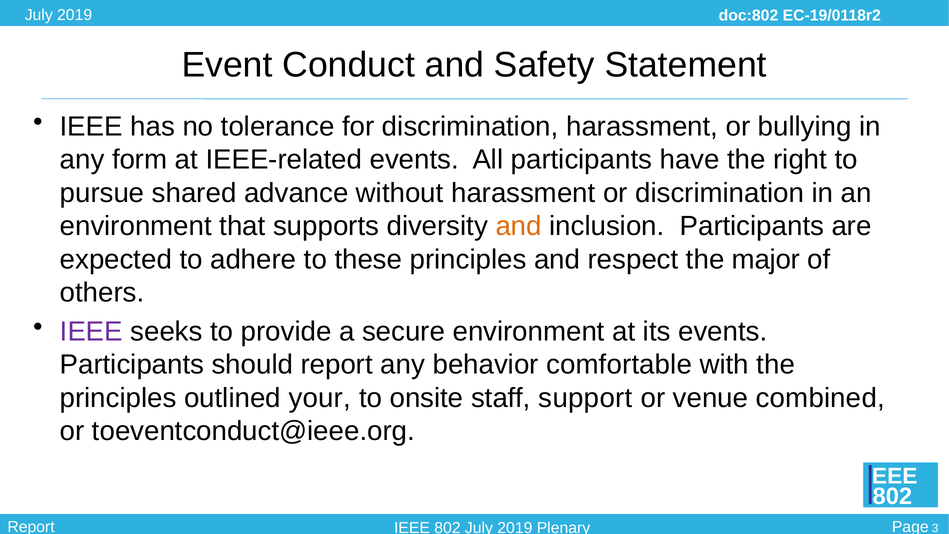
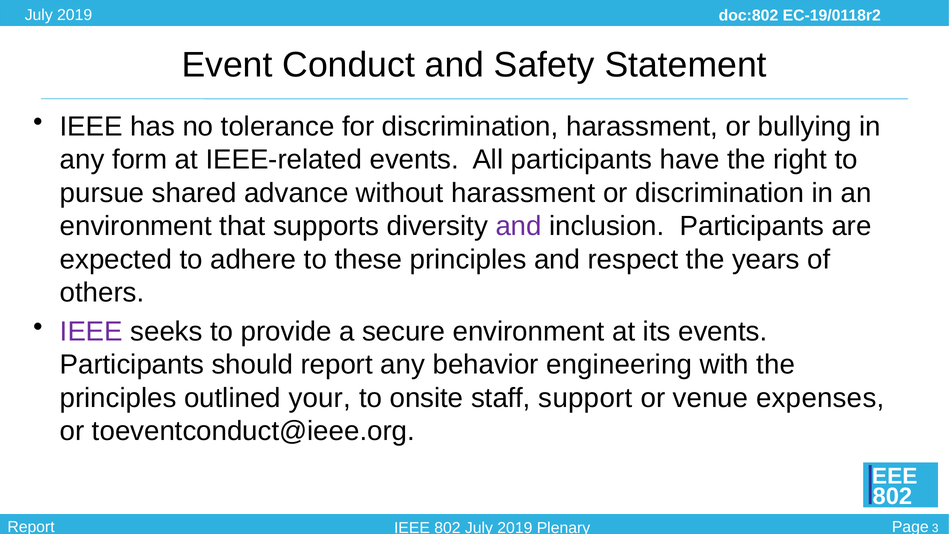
and colour: orange -> purple (519, 226)
major: major -> years (766, 259)
comfortable: comfortable -> engineering (619, 365)
combined: combined -> expenses (820, 398)
